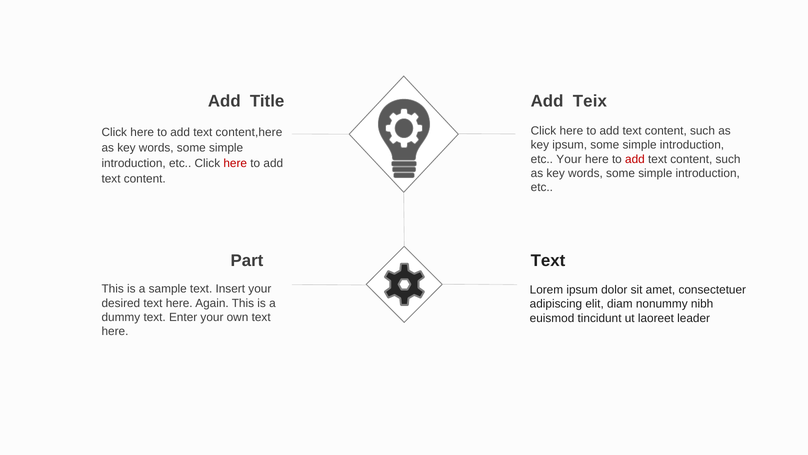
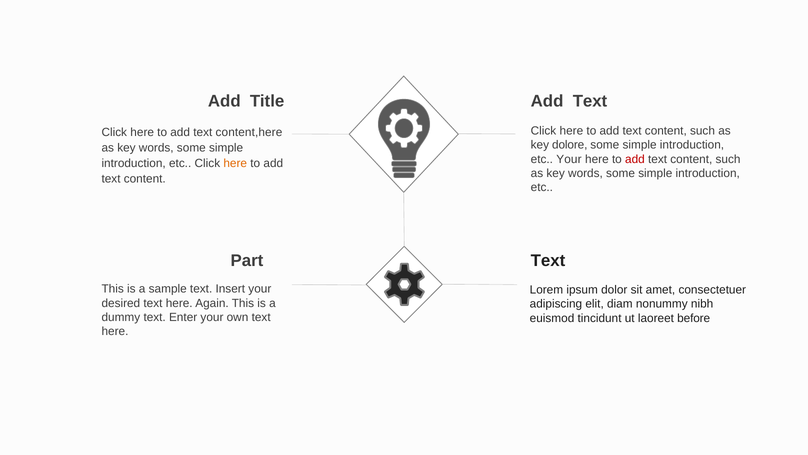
Teix: Teix -> Text (590, 101)
key ipsum: ipsum -> dolore (570, 145)
here colour: red -> orange (235, 163)
leader: leader -> before (694, 318)
